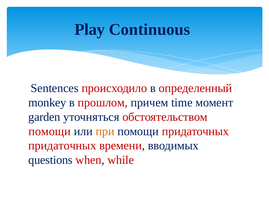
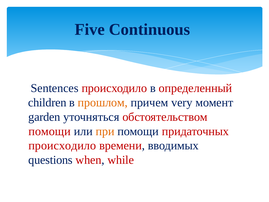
Play: Play -> Five (90, 30)
monkey: monkey -> children (47, 102)
прошлом colour: red -> orange (103, 102)
time: time -> very (182, 102)
придаточных: придаточных -> происходило (62, 145)
